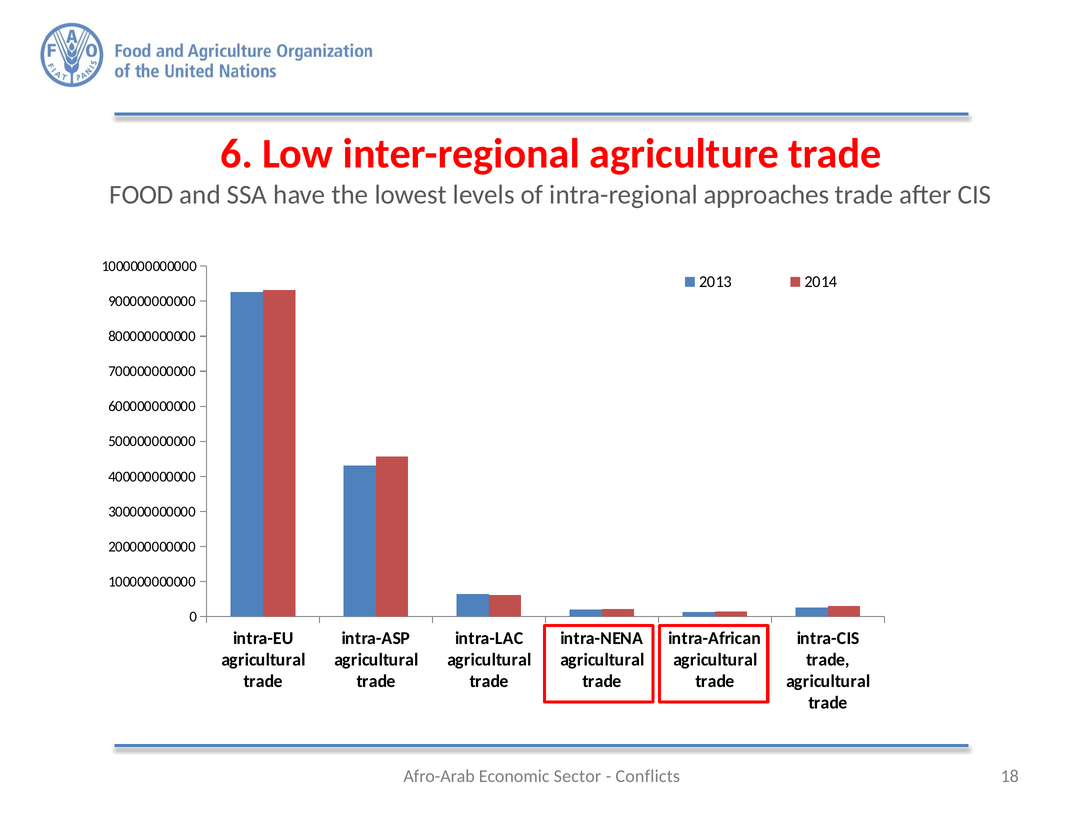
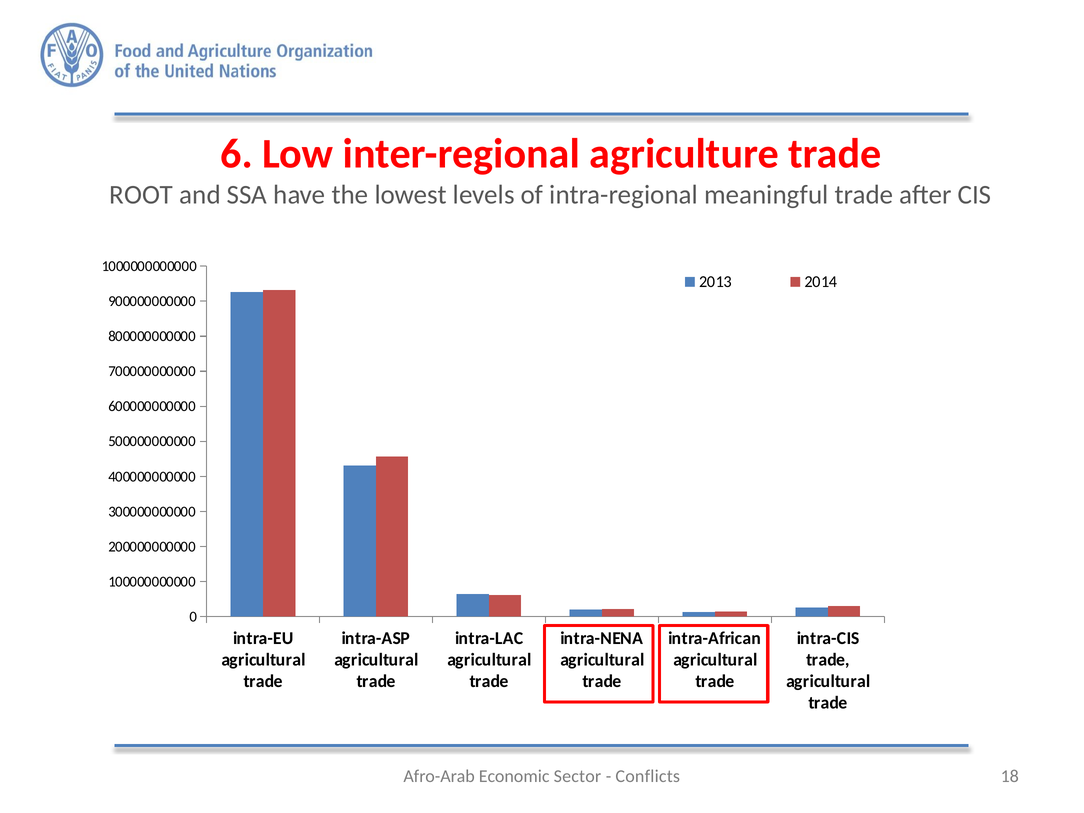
FOOD: FOOD -> ROOT (141, 195)
approaches: approaches -> meaningful (766, 195)
